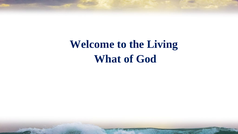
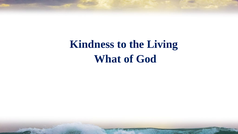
Welcome: Welcome -> Kindness (92, 44)
